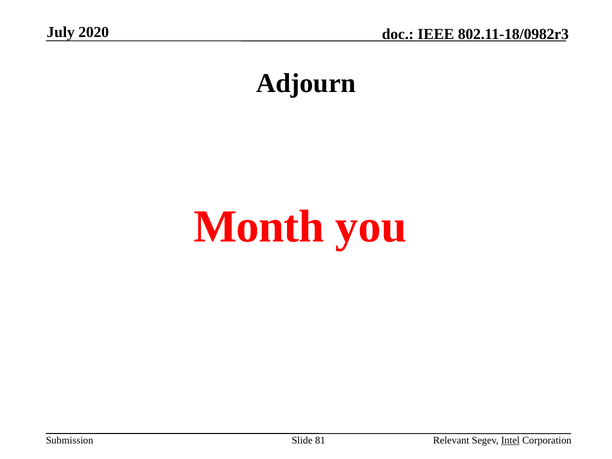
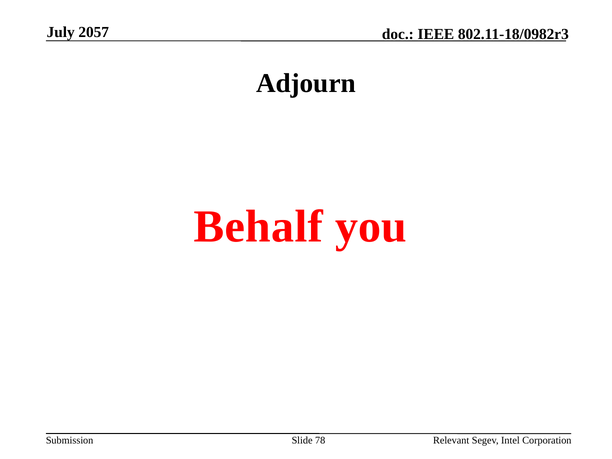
2020: 2020 -> 2057 (94, 32)
Month: Month -> Behalf (258, 227)
81: 81 -> 78 (320, 440)
Intel underline: present -> none (510, 440)
